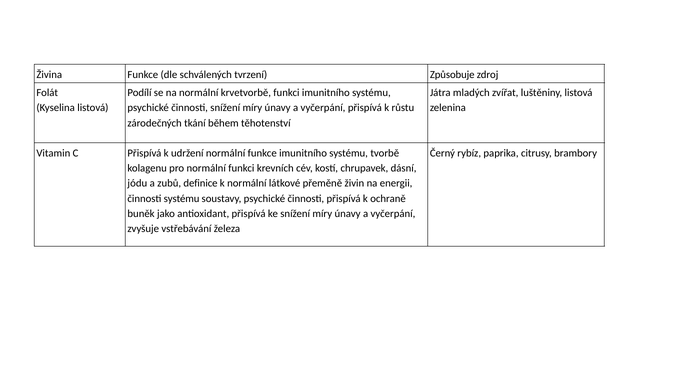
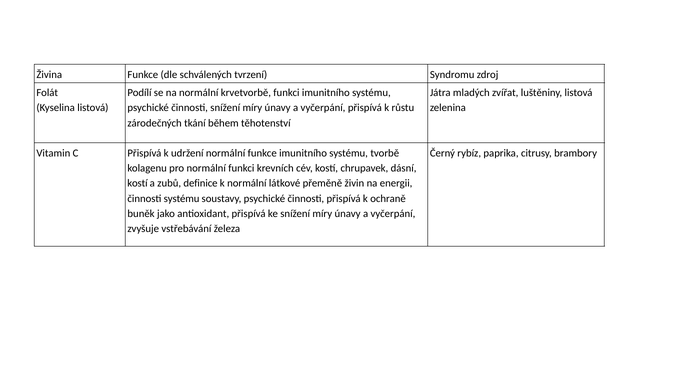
Způsobuje: Způsobuje -> Syndromu (452, 75)
jódu: jódu -> kostí (137, 183)
